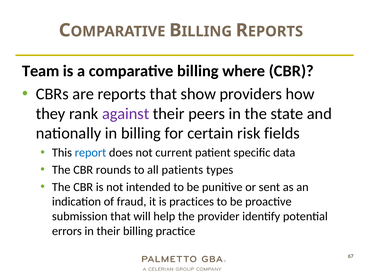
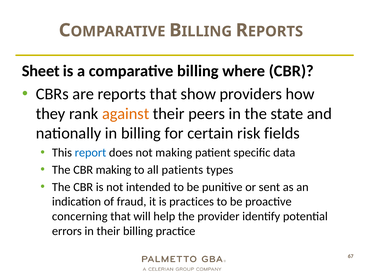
Team: Team -> Sheet (41, 71)
against colour: purple -> orange (126, 114)
not current: current -> making (174, 153)
CBR rounds: rounds -> making (114, 170)
submission: submission -> concerning (80, 216)
